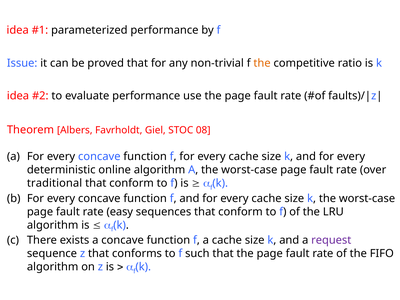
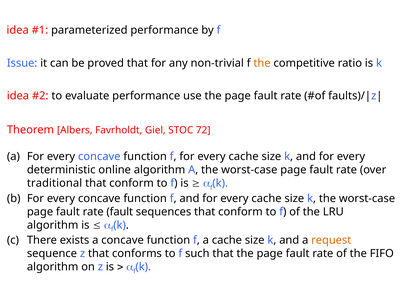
08: 08 -> 72 (203, 130)
rate easy: easy -> fault (120, 212)
request colour: purple -> orange (331, 240)
